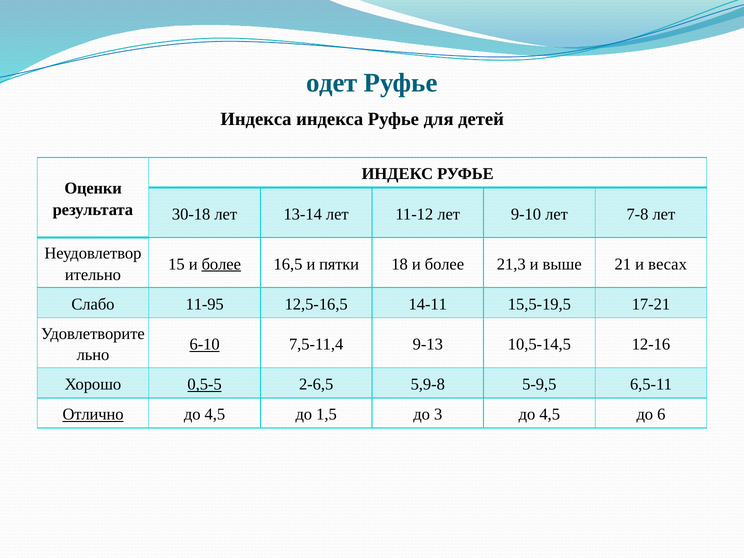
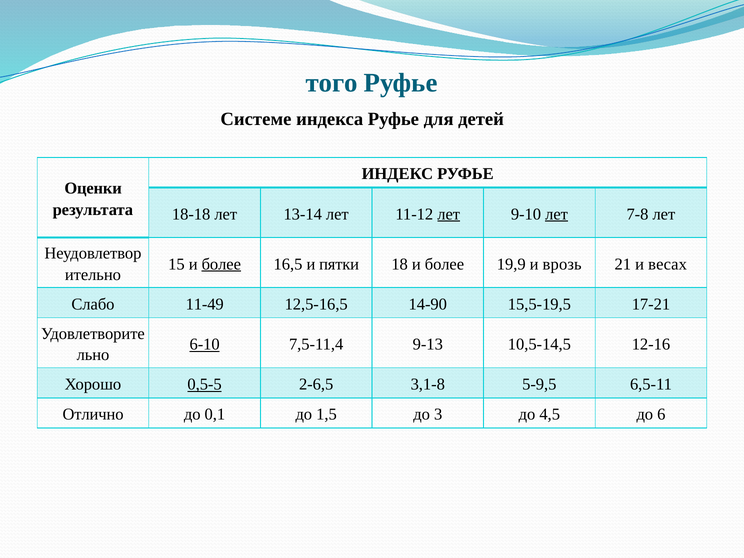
одет: одет -> того (332, 83)
Индекса: Индекса -> Системе (256, 119)
30-18: 30-18 -> 18-18 (191, 214)
лет underline: none -> present (449, 214)
лет underline: none -> present (557, 214)
21,3: 21,3 -> 19,9 (511, 264)
выше: выше -> врозь (562, 264)
11-95: 11-95 -> 11-49 (205, 304)
14-11: 14-11 -> 14-90 (428, 304)
5,9-8: 5,9-8 -> 3,1-8 (428, 384)
Отлично underline: present -> none (93, 415)
4,5: 4,5 -> 0,1 (215, 415)
